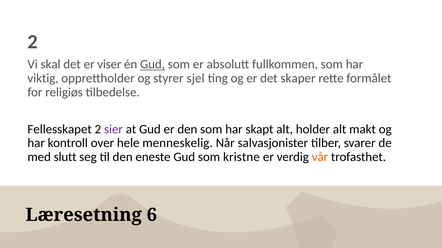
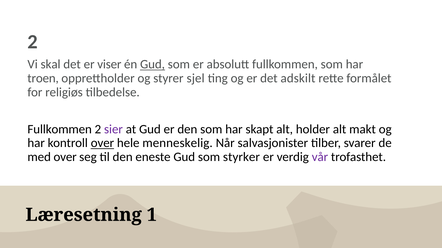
viktig: viktig -> troen (43, 78)
skaper: skaper -> adskilt (298, 78)
Fellesskapet: Fellesskapet -> Fullkommen (60, 129)
over underline: none -> present (102, 143)
med slutt: slutt -> over (65, 157)
kristne: kristne -> styrker (241, 157)
vår colour: orange -> purple (320, 157)
6: 6 -> 1 (152, 215)
